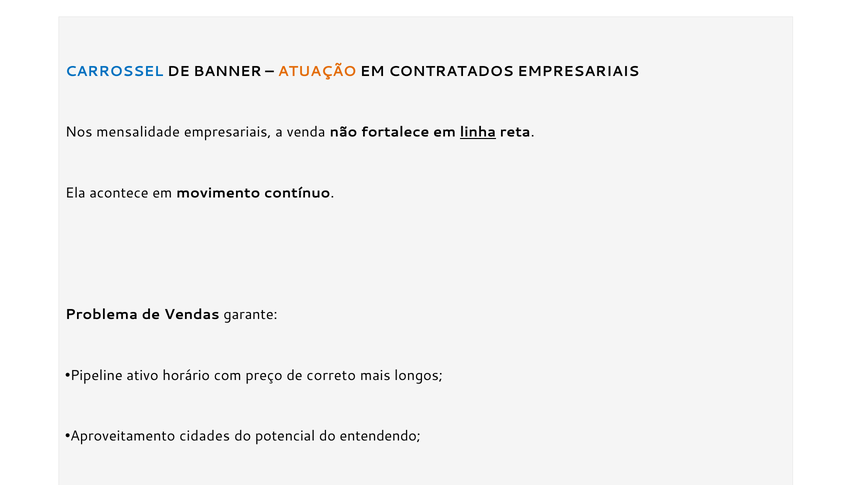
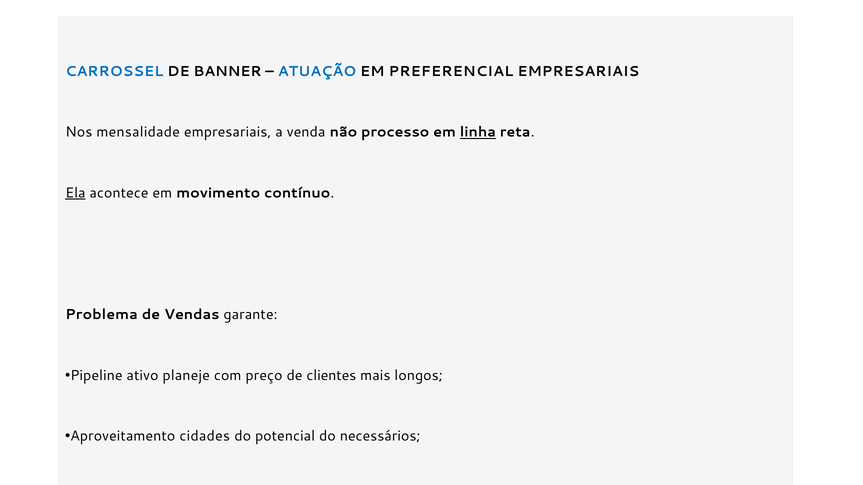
ATUAÇÃO colour: orange -> blue (317, 71)
CONTRATADOS: CONTRATADOS -> PREFERENCIAL (451, 71)
fortalece: fortalece -> processo (395, 132)
Ela underline: none -> present (75, 193)
horário: horário -> planeje (186, 376)
correto: correto -> clientes (331, 376)
entendendo: entendendo -> necessários (380, 437)
